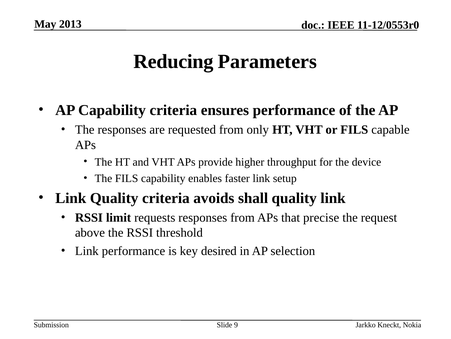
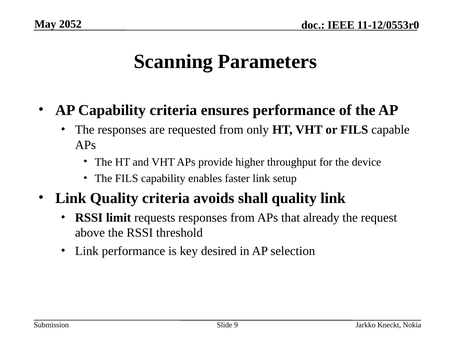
2013: 2013 -> 2052 (70, 24)
Reducing: Reducing -> Scanning (173, 61)
precise: precise -> already (321, 217)
